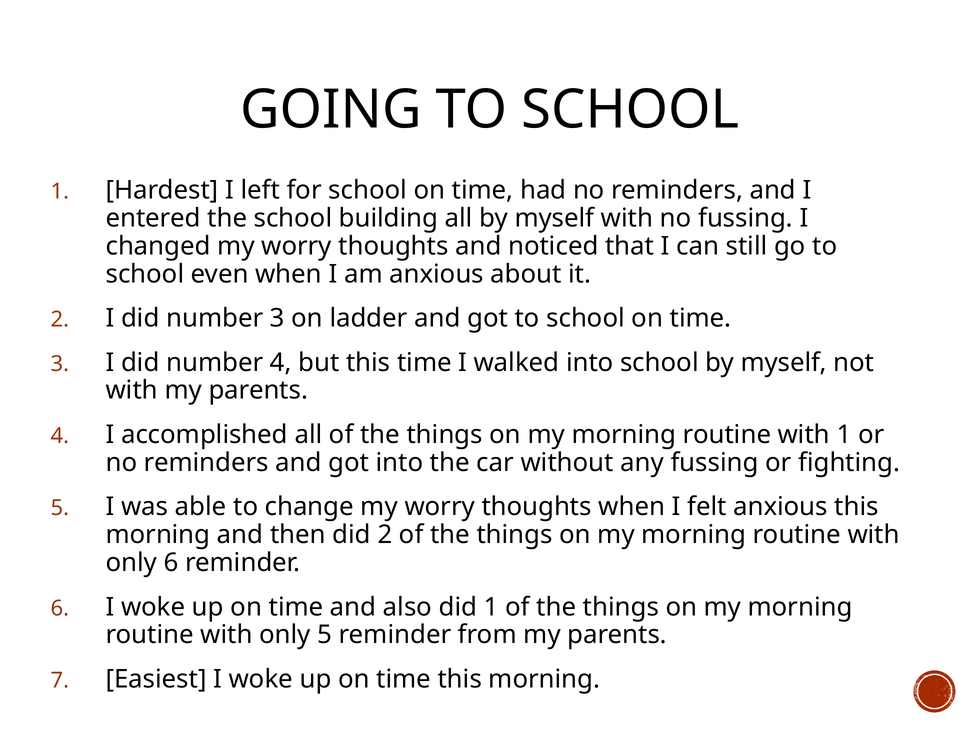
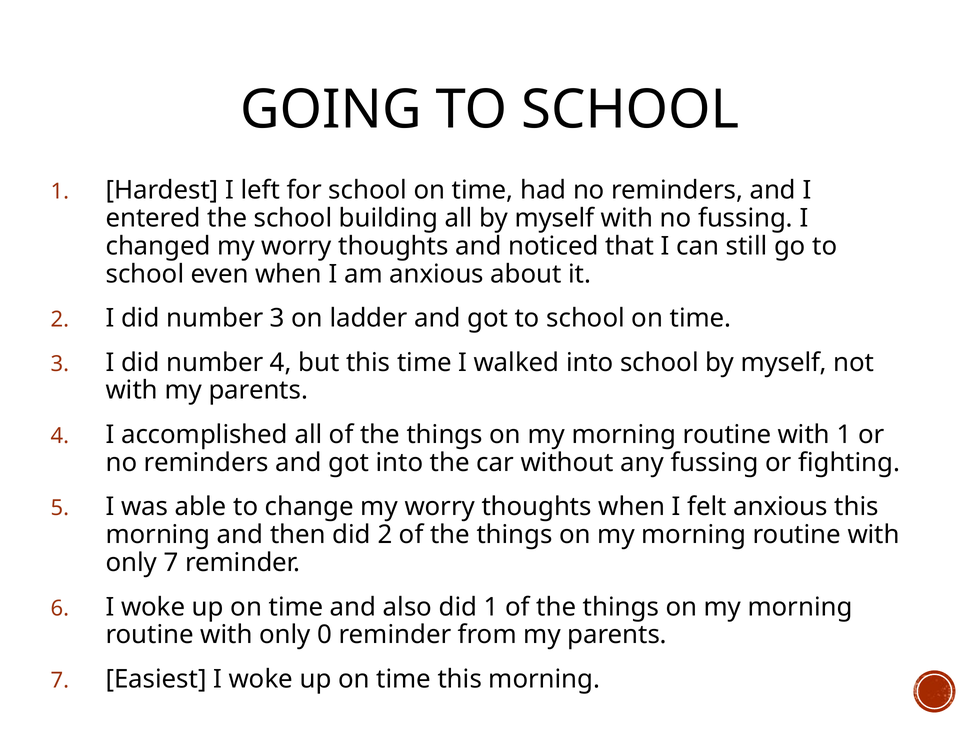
only 6: 6 -> 7 (171, 563)
only 5: 5 -> 0 (325, 635)
